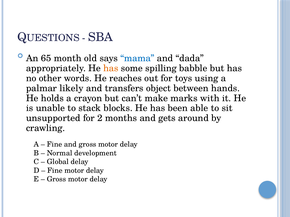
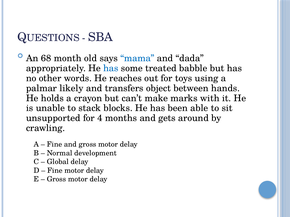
65: 65 -> 68 (46, 58)
has colour: orange -> blue (111, 68)
spilling: spilling -> treated (161, 68)
2: 2 -> 4 (100, 118)
